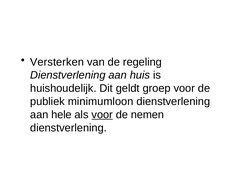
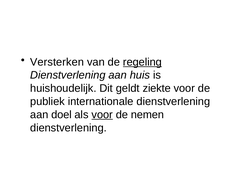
regeling underline: none -> present (142, 62)
groep: groep -> ziekte (157, 88)
minimumloon: minimumloon -> internationale (101, 101)
hele: hele -> doel (61, 114)
